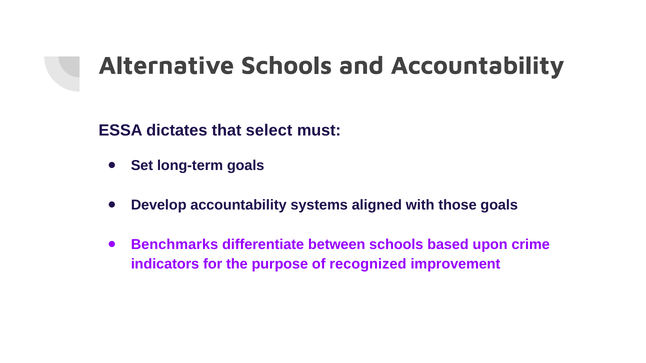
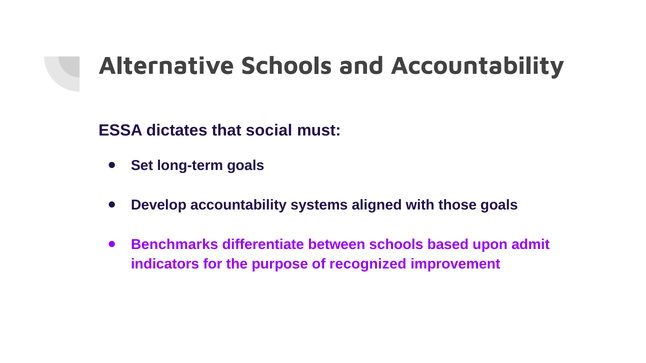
select: select -> social (269, 130)
crime: crime -> admit (531, 245)
